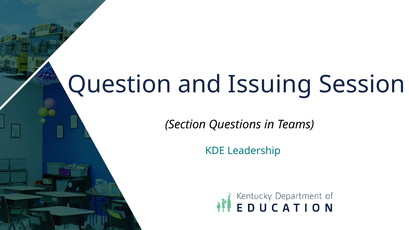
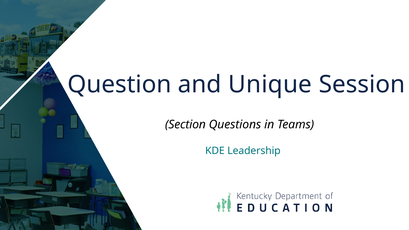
Issuing: Issuing -> Unique (270, 85)
